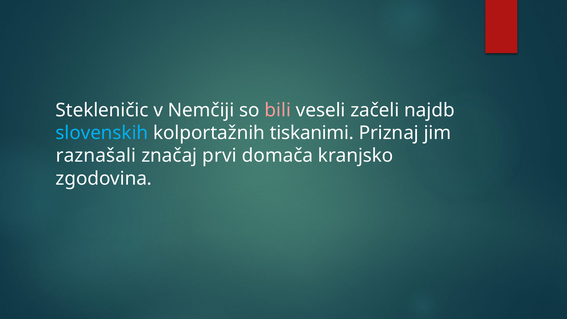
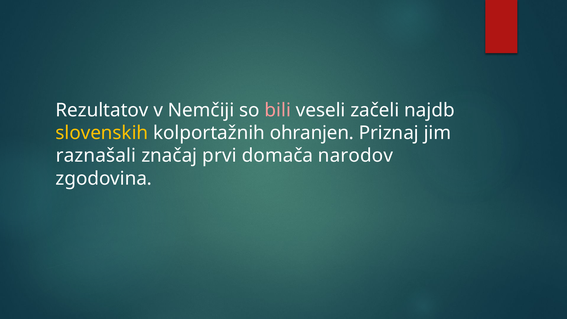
Stekleničic: Stekleničic -> Rezultatov (102, 110)
slovenskih colour: light blue -> yellow (102, 133)
tiskanimi: tiskanimi -> ohranjen (312, 133)
kranjsko: kranjsko -> narodov (356, 156)
